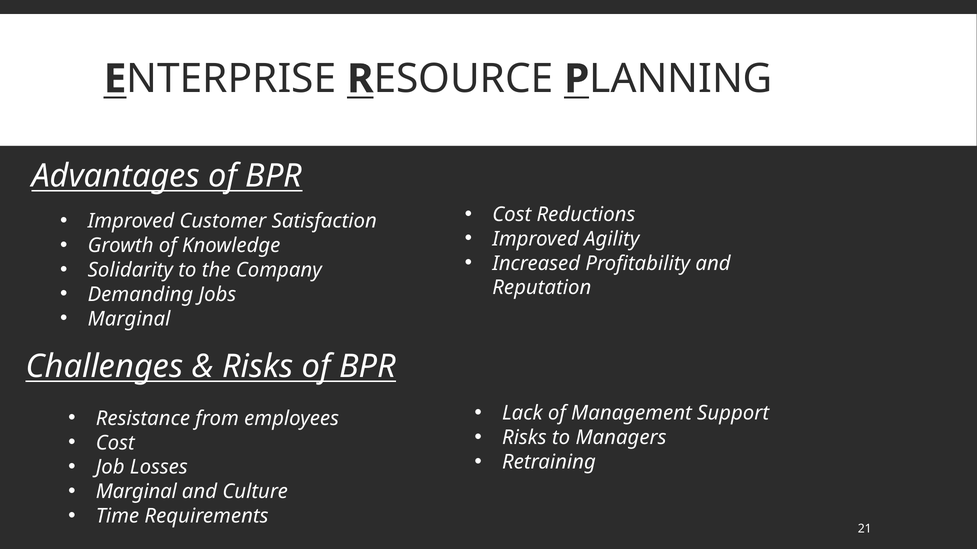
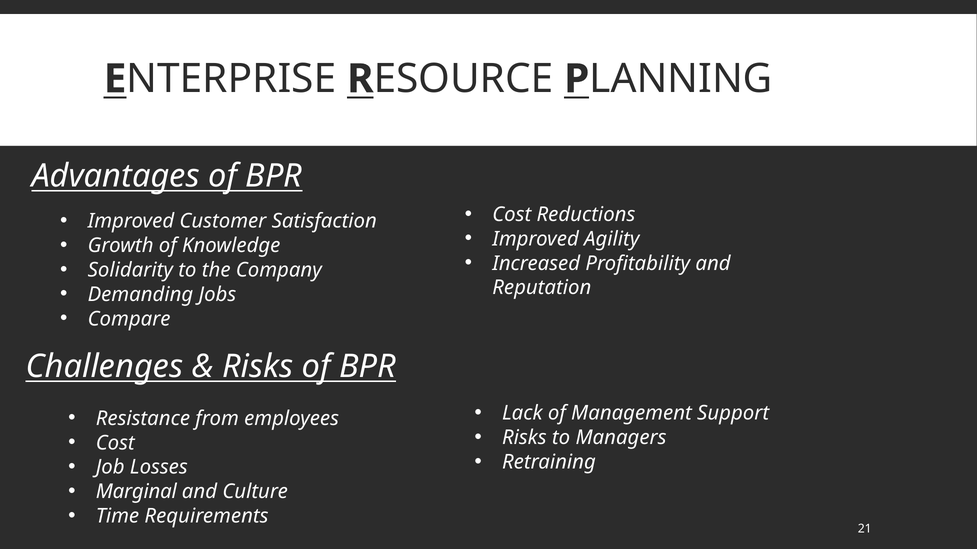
Marginal: Marginal -> Compare (129, 319)
